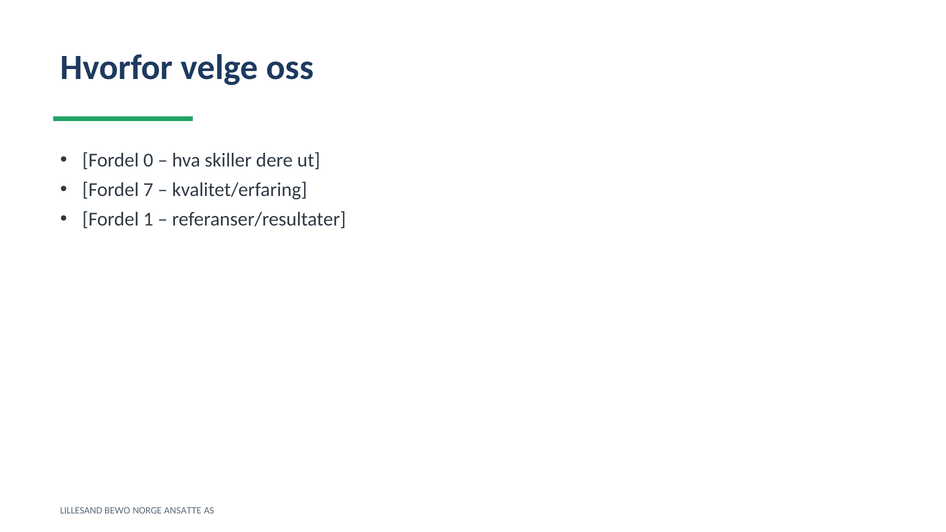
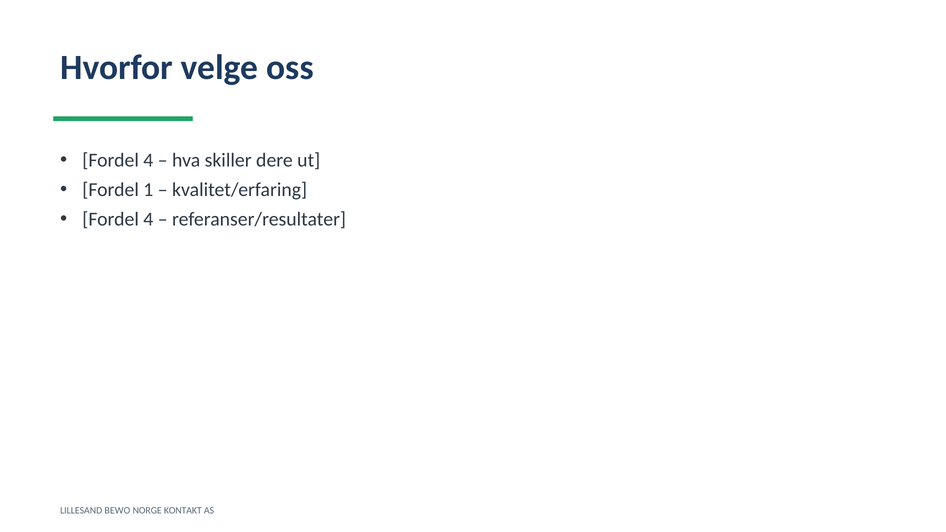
0: 0 -> 4 (148, 160)
7: 7 -> 1 (148, 190)
1: 1 -> 4 (148, 219)
ANSATTE: ANSATTE -> KONTAKT (183, 511)
